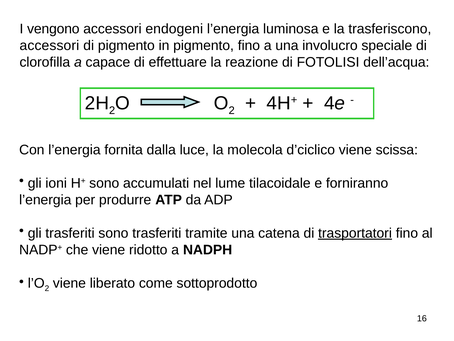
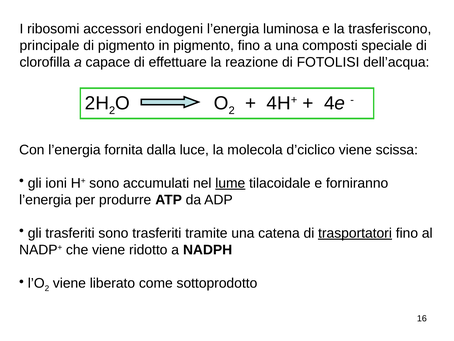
vengono: vengono -> ribosomi (53, 29)
accessori: accessori -> principale (49, 46)
involucro: involucro -> composti (330, 46)
lume underline: none -> present (230, 183)
